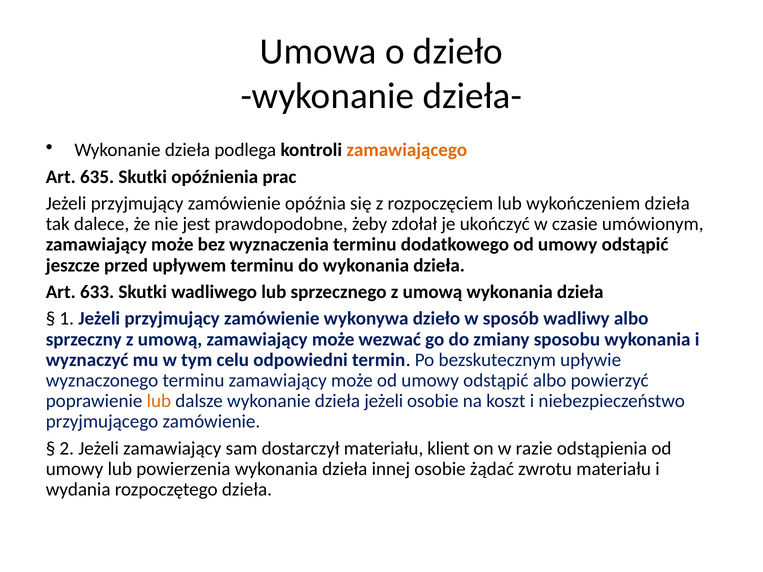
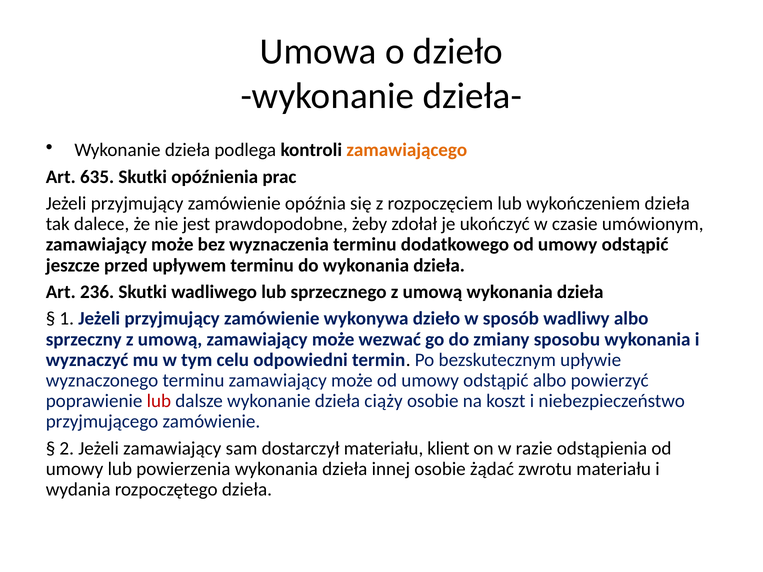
633: 633 -> 236 (97, 292)
lub colour: orange -> red (159, 401)
dzieła jeżeli: jeżeli -> ciąży (384, 401)
